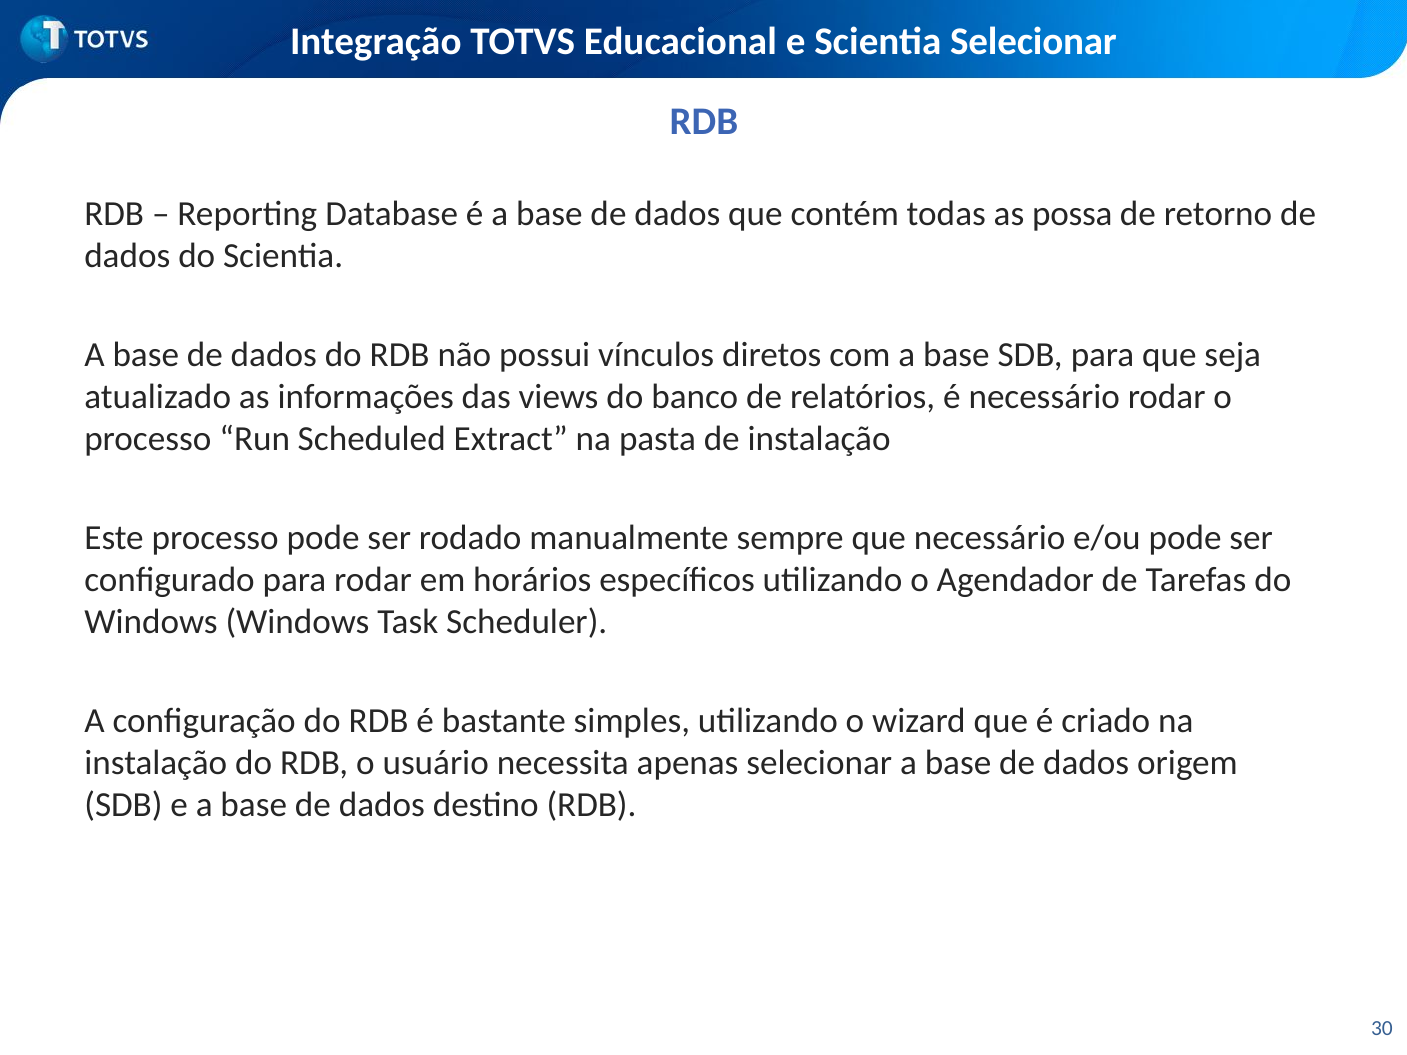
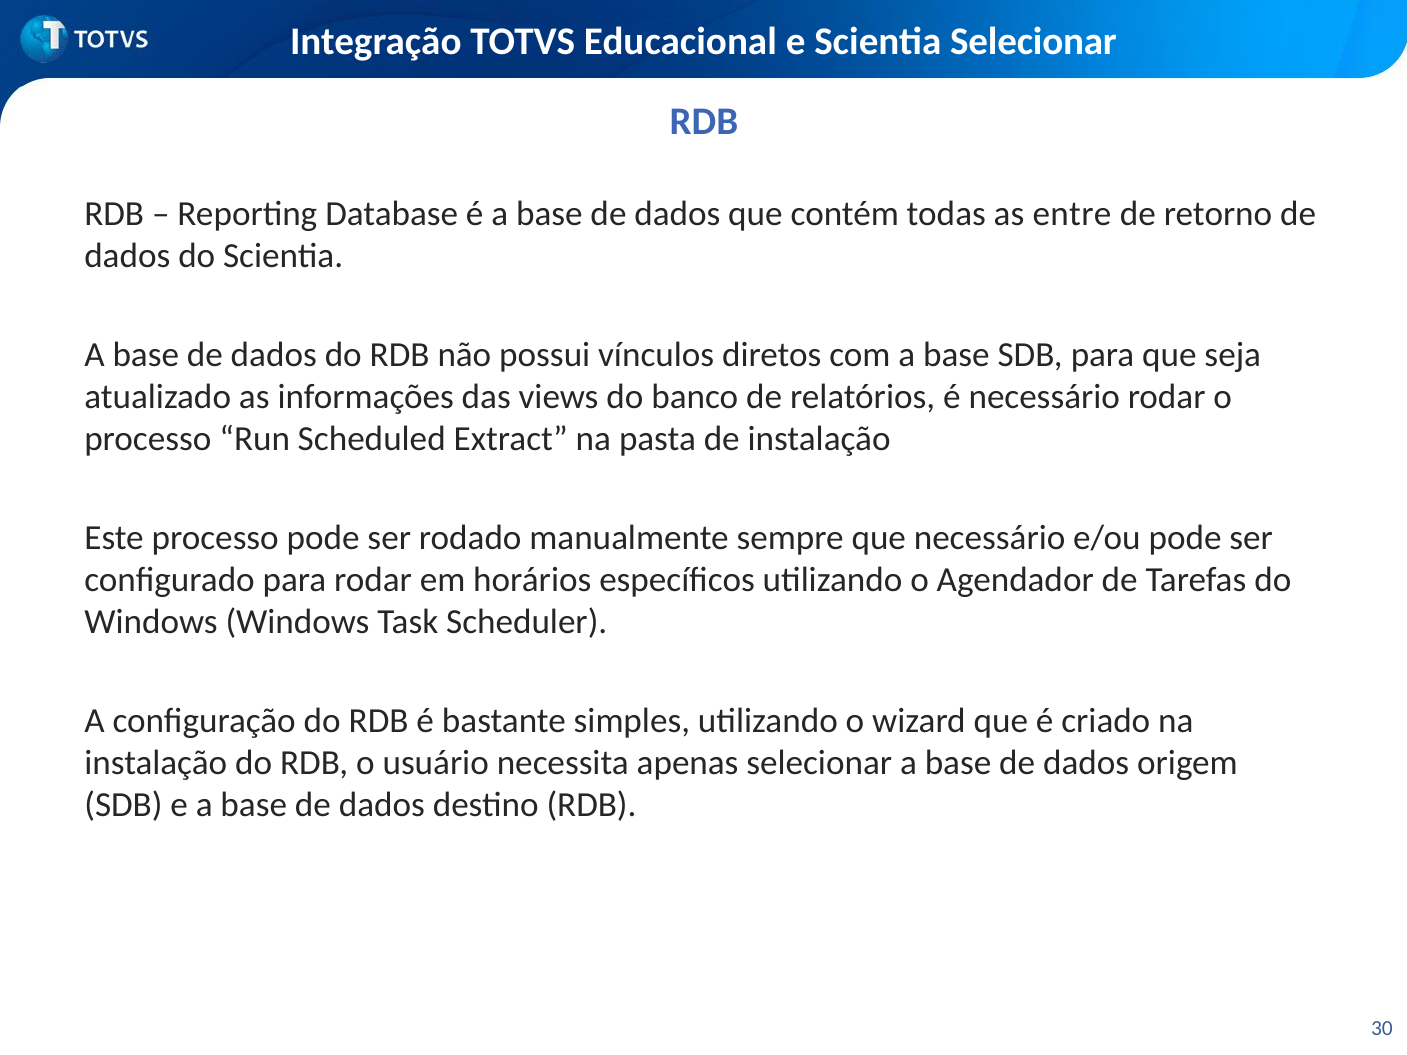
possa: possa -> entre (1072, 214)
